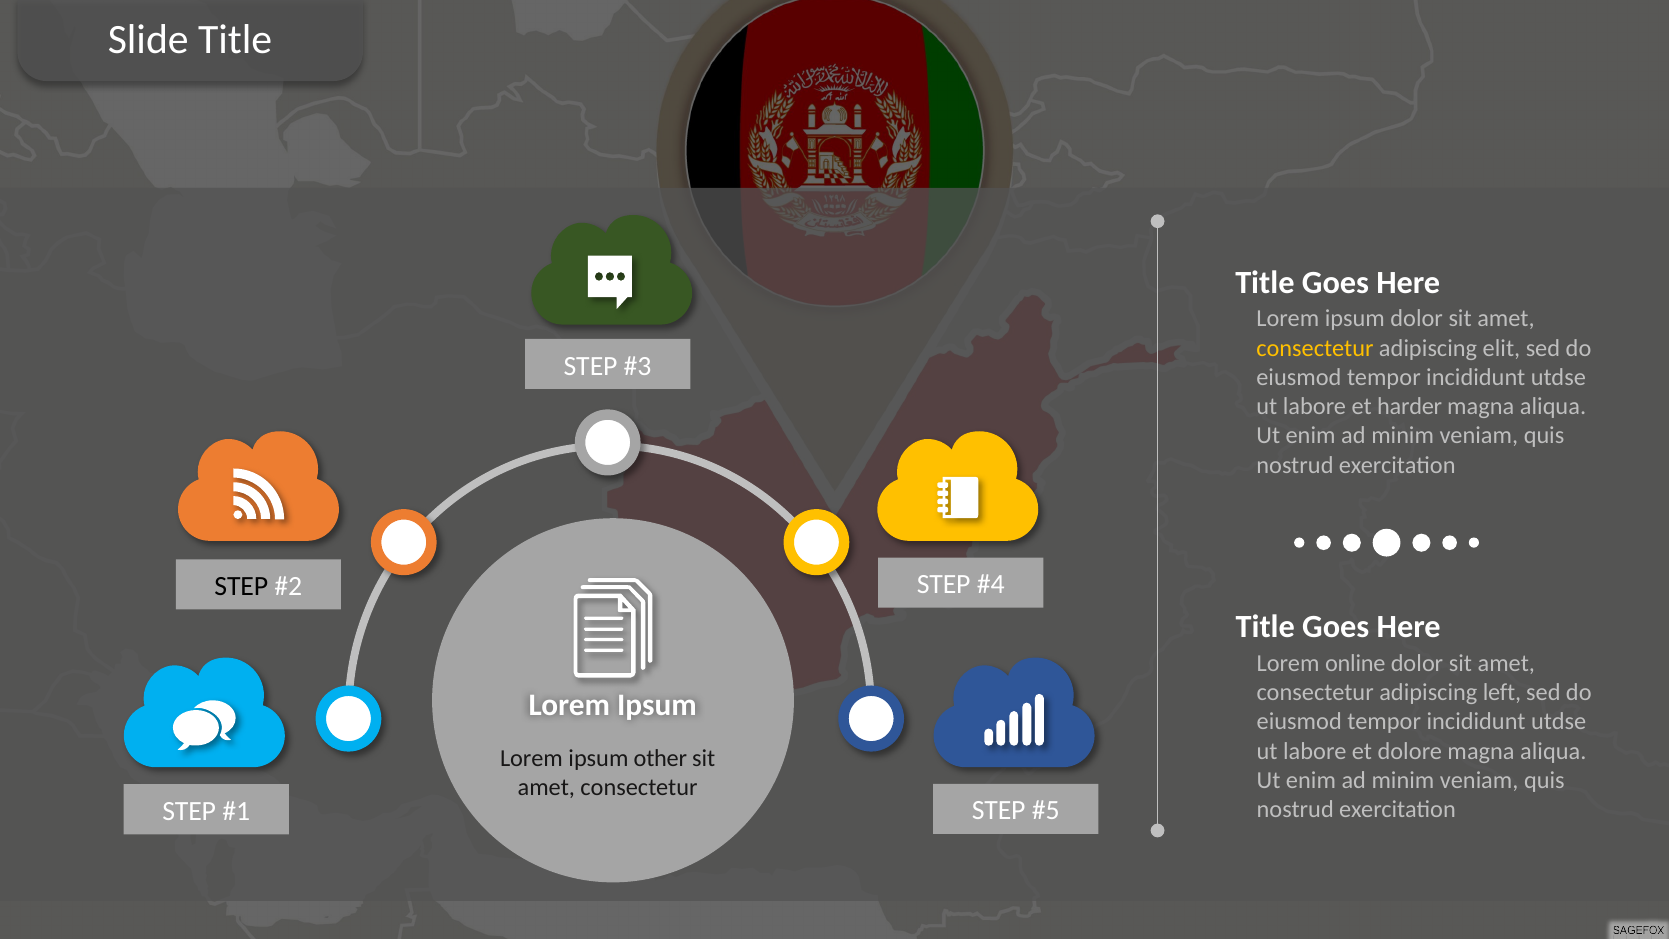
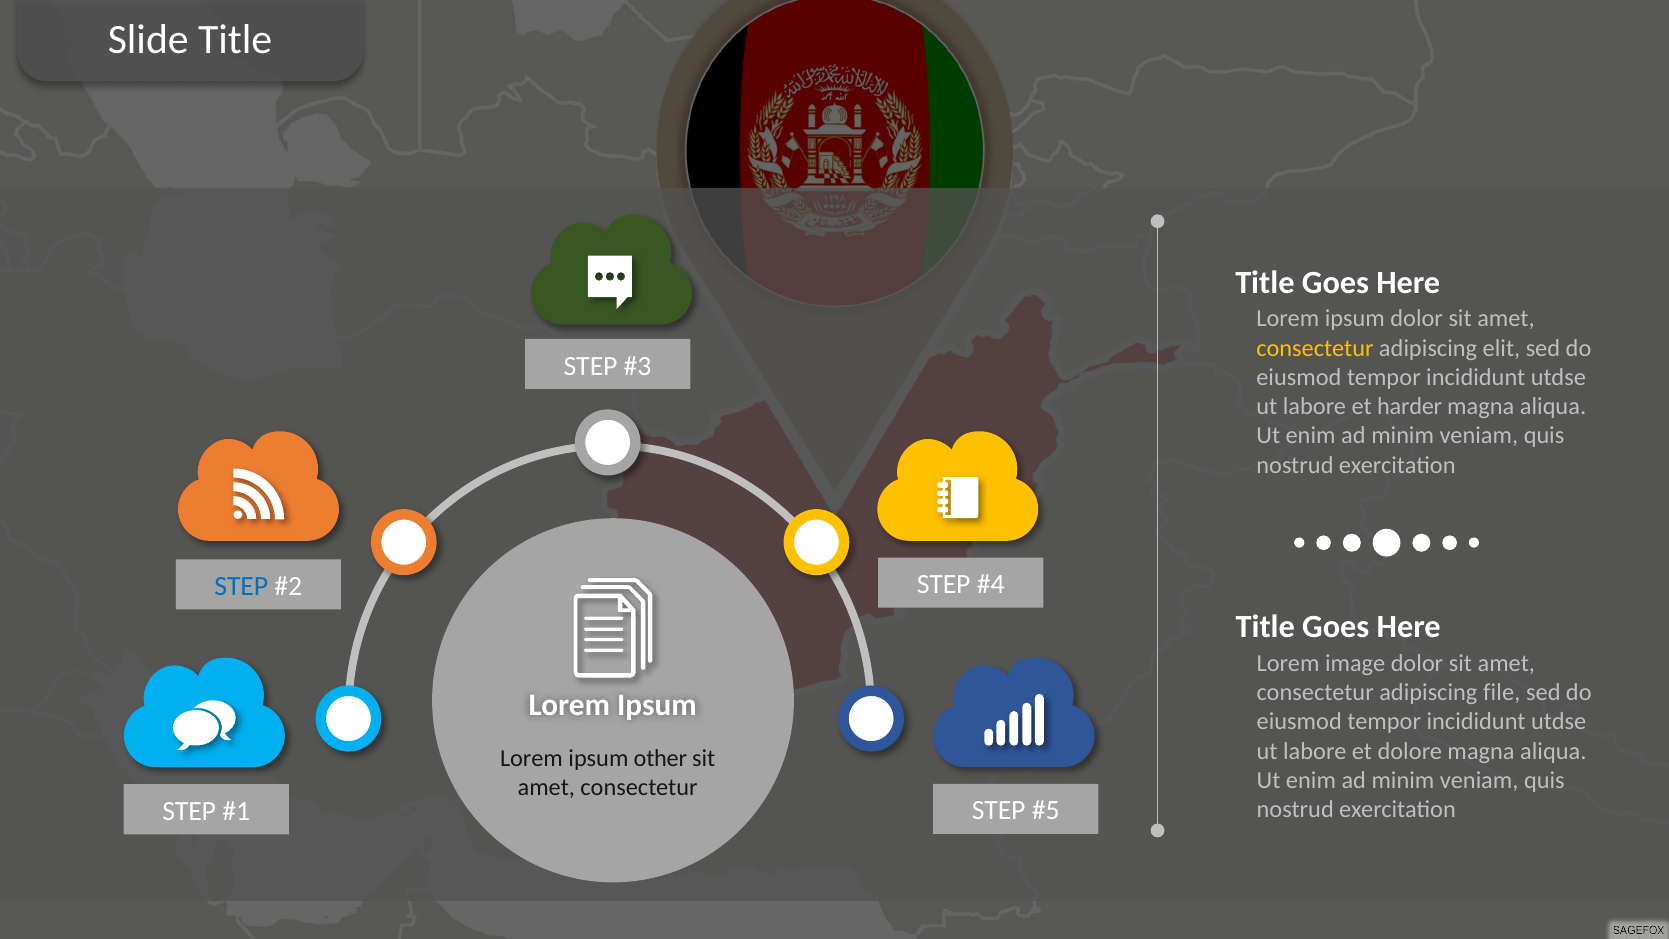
STEP colour: black -> blue (241, 586)
online: online -> image (1355, 663)
left: left -> file (1502, 692)
